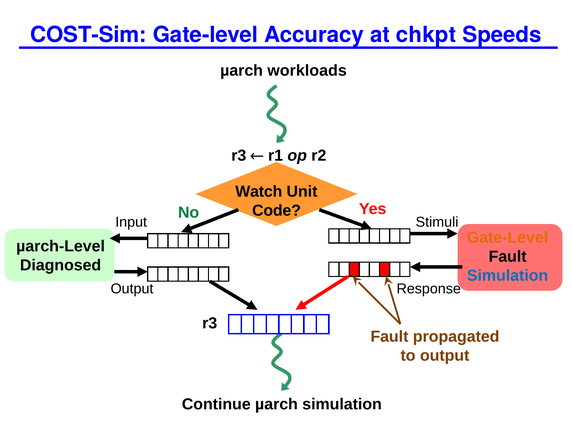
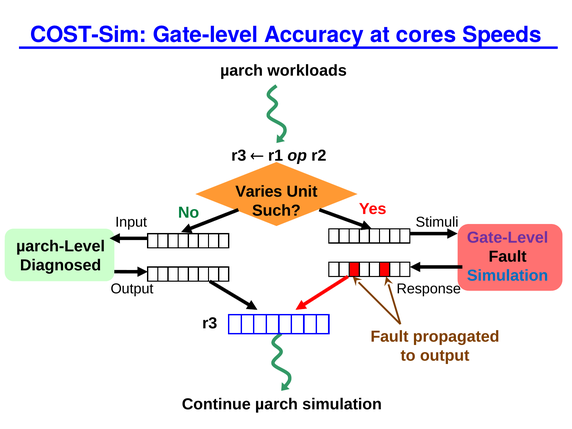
chkpt: chkpt -> cores (426, 35)
Watch: Watch -> Varies (259, 192)
Code: Code -> Such (276, 211)
Gate-Level colour: orange -> purple (508, 237)
